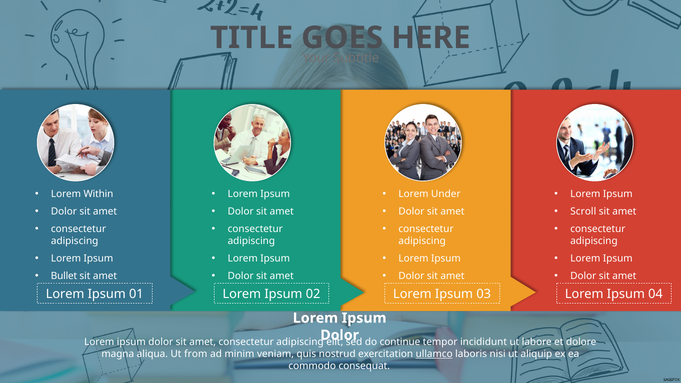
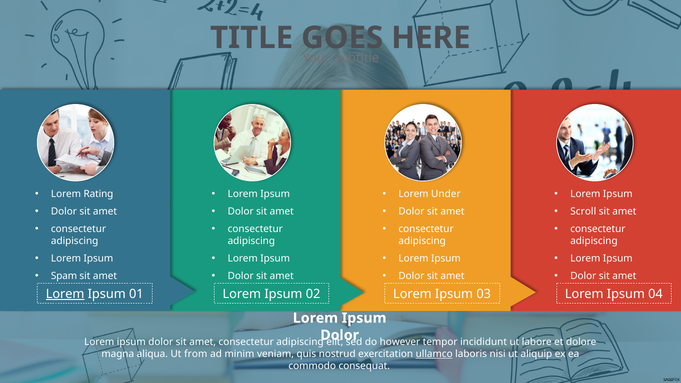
Within: Within -> Rating (98, 194)
Bullet: Bullet -> Spam (64, 276)
Lorem underline: none -> present (65, 294)
continue: continue -> however (400, 342)
